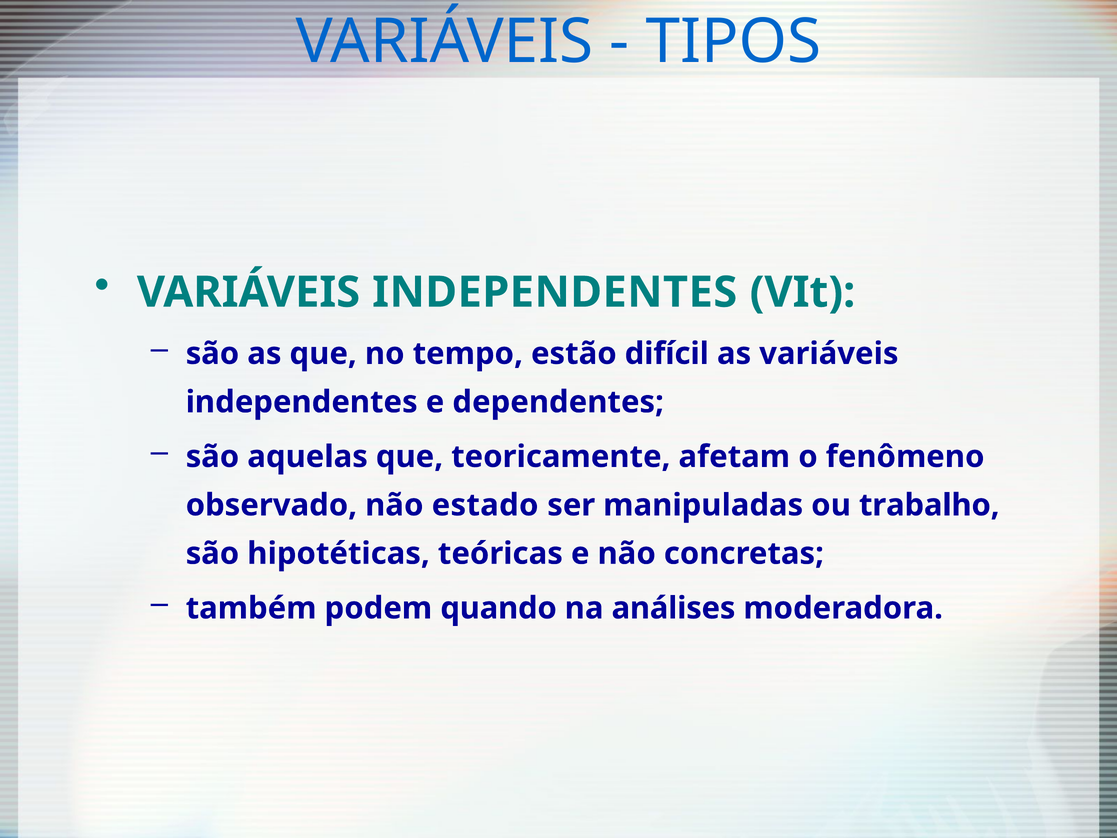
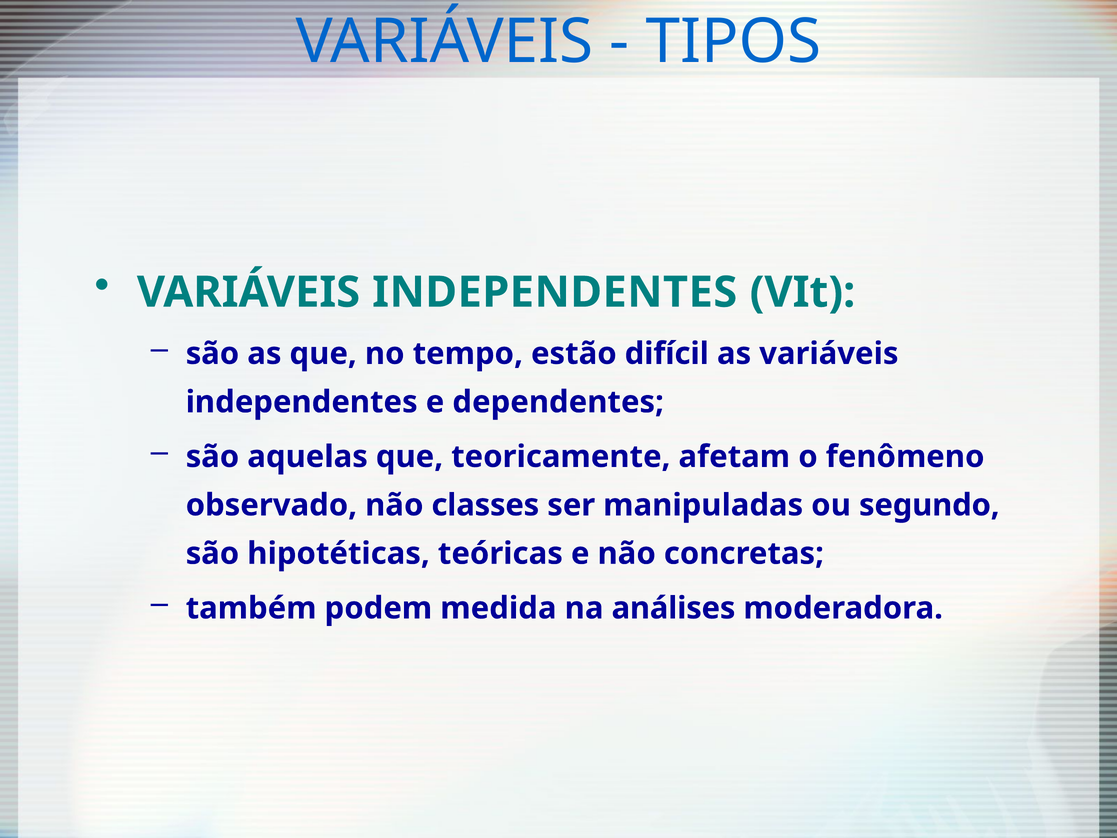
estado: estado -> classes (485, 505)
trabalho: trabalho -> segundo (929, 505)
quando: quando -> medida (498, 608)
